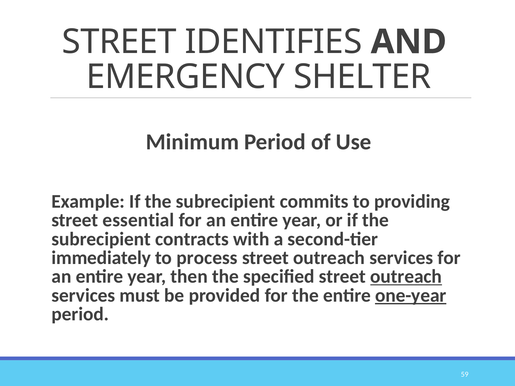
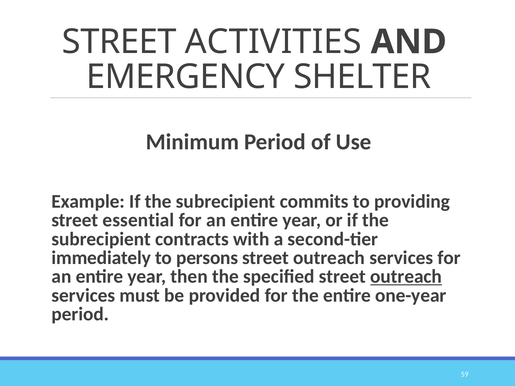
IDENTIFIES: IDENTIFIES -> ACTIVITIES (273, 42)
process: process -> persons (207, 258)
one-year underline: present -> none (411, 296)
